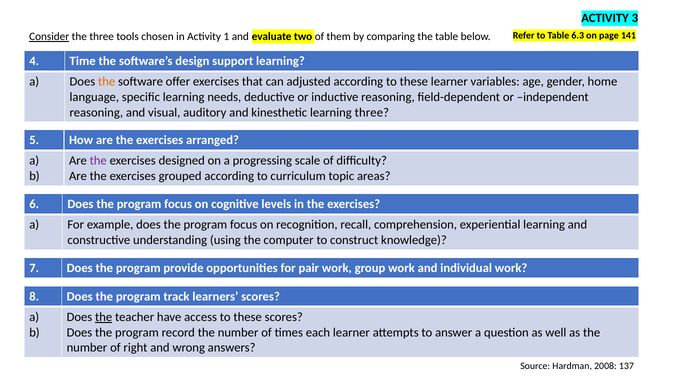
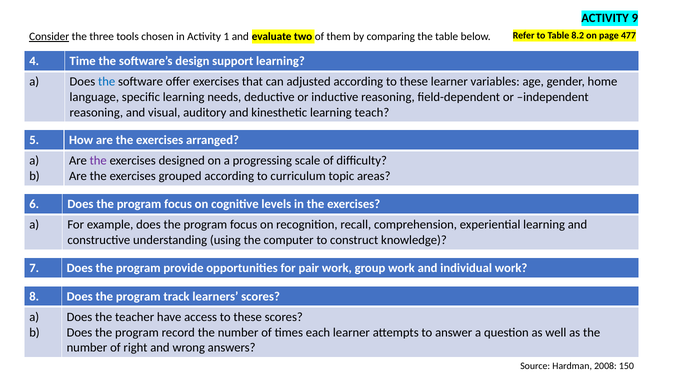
3: 3 -> 9 (635, 18)
6.3: 6.3 -> 8.2 (578, 36)
141: 141 -> 477 (628, 36)
the colour: orange -> blue (107, 82)
learning three: three -> teach (372, 113)
the underline: present -> none (104, 317)
137: 137 -> 150 (626, 366)
